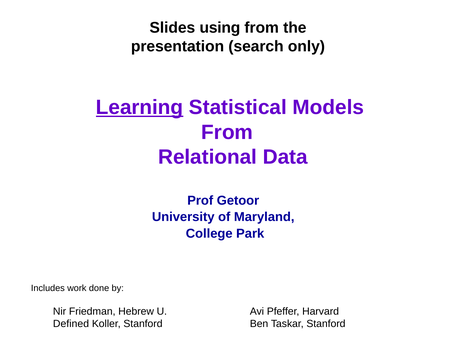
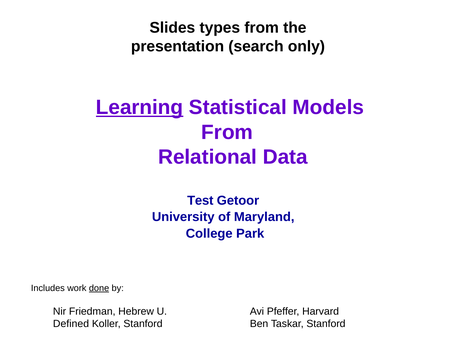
using: using -> types (220, 28)
Prof: Prof -> Test (200, 201)
done underline: none -> present (99, 289)
